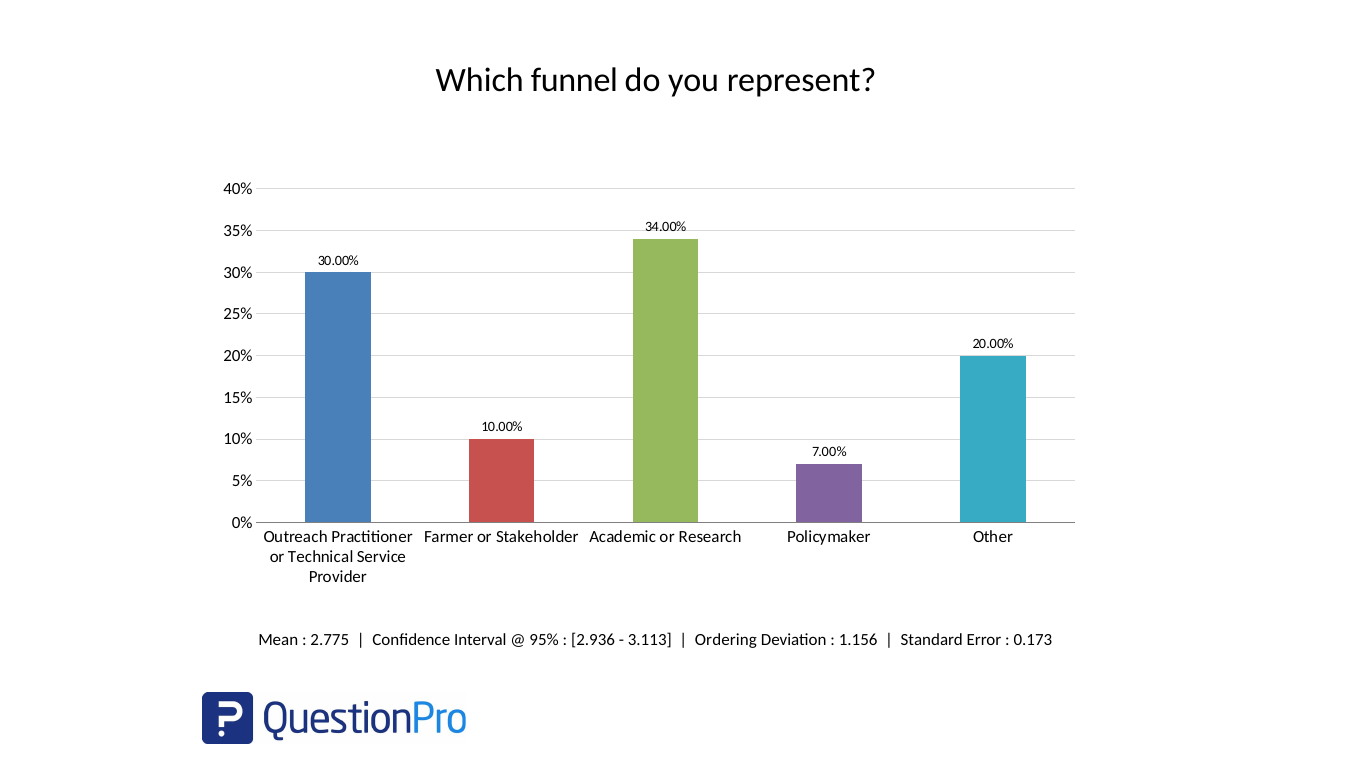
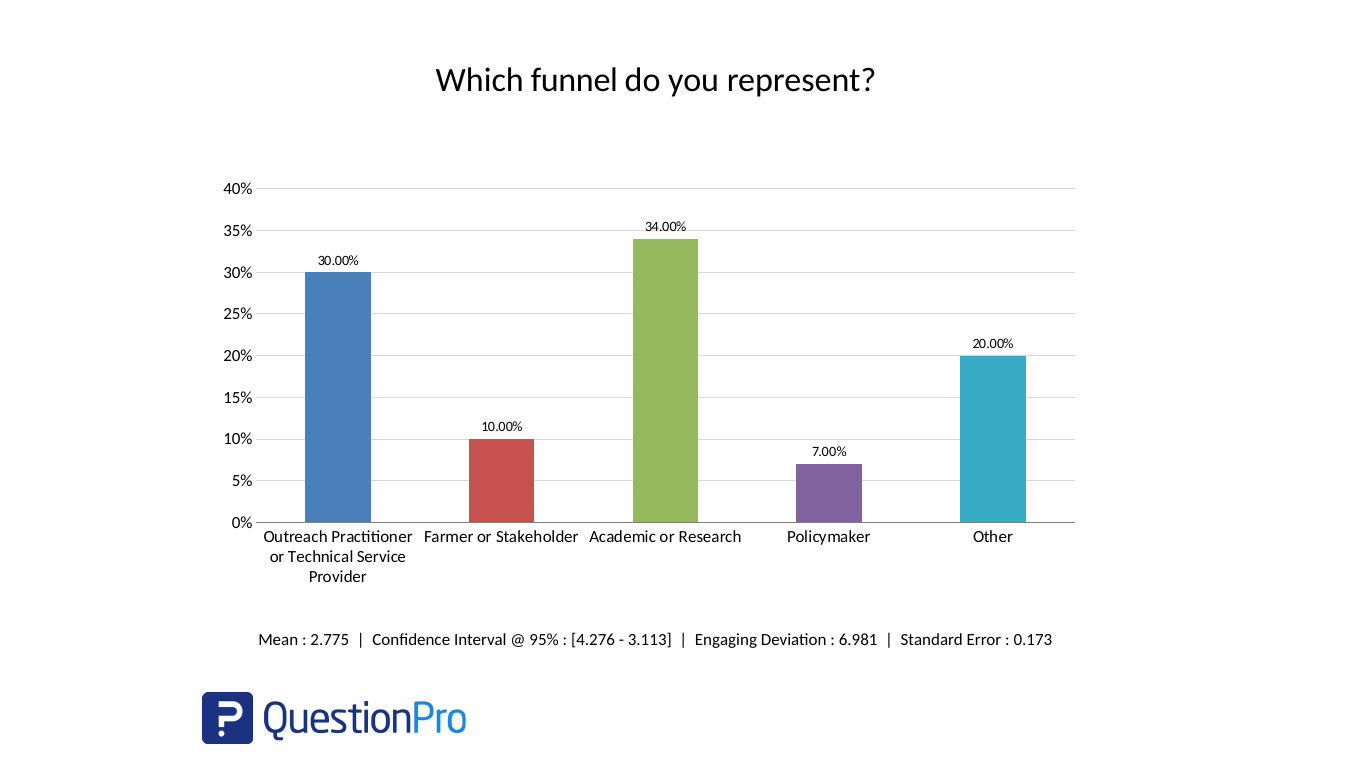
2.936: 2.936 -> 4.276 (593, 640)
Ordering: Ordering -> Engaging (726, 640)
1.156: 1.156 -> 6.981 (858, 640)
